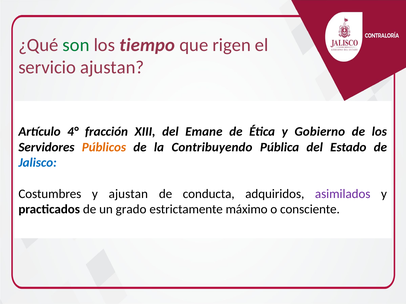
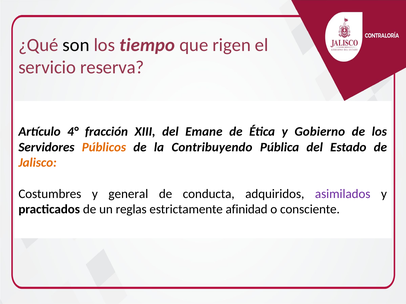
son colour: green -> black (76, 45)
servicio ajustan: ajustan -> reserva (112, 68)
Jalisco colour: blue -> orange (38, 163)
y ajustan: ajustan -> general (128, 194)
grado: grado -> reglas (131, 210)
máximo: máximo -> afinidad (247, 210)
